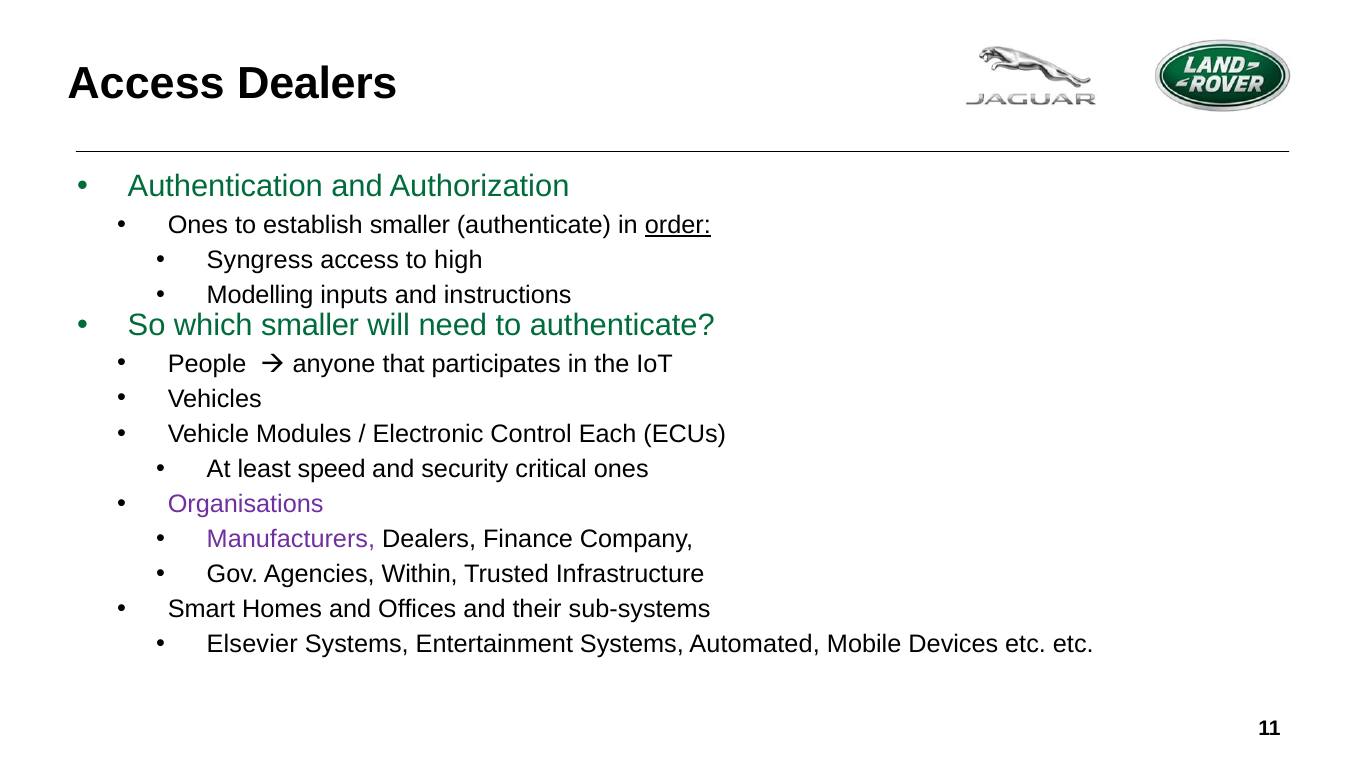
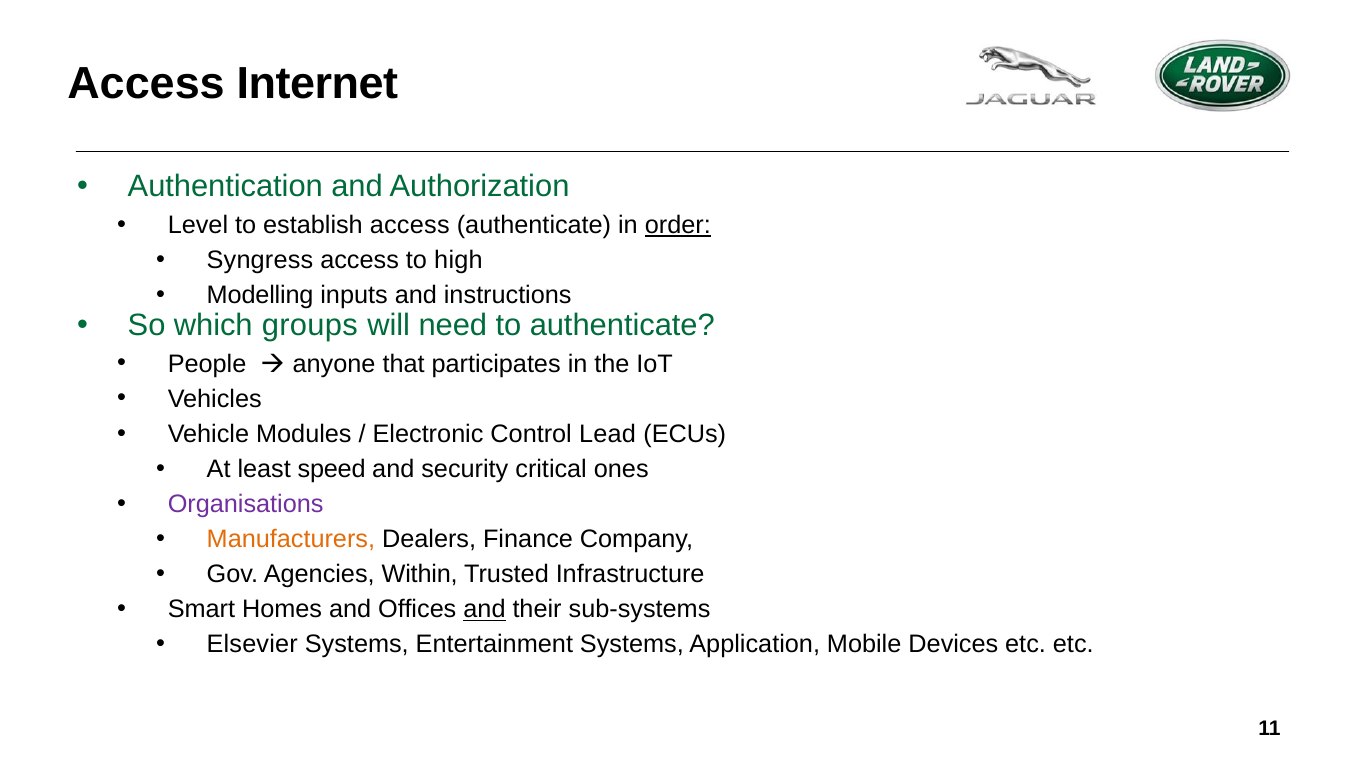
Access Dealers: Dealers -> Internet (317, 84)
Ones: Ones -> Level (198, 225)
establish smaller: smaller -> access (410, 225)
which smaller: smaller -> groups (310, 326)
Each: Each -> Lead (608, 434)
Manufacturers colour: purple -> orange (291, 540)
and underline: none -> present (485, 610)
Automated: Automated -> Application (755, 645)
